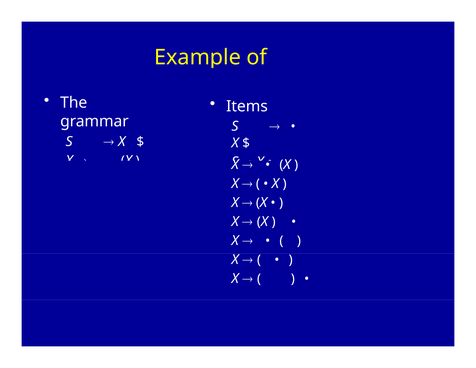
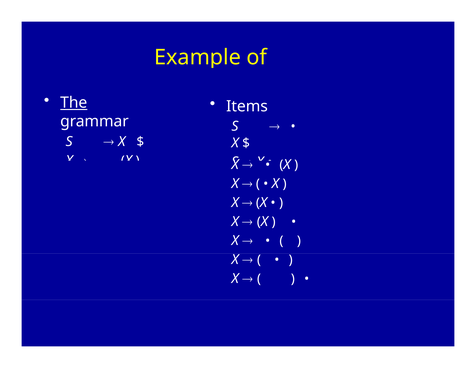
The underline: none -> present (74, 103)
